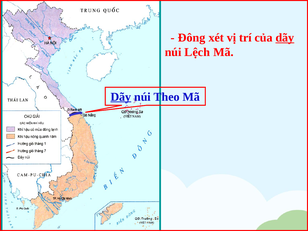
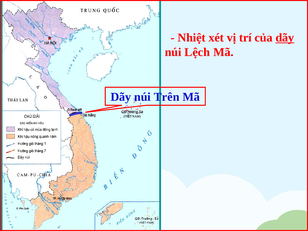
Đông: Đông -> Nhiệt (192, 38)
Dãy underline: present -> none (121, 97)
Theo: Theo -> Trên (167, 97)
